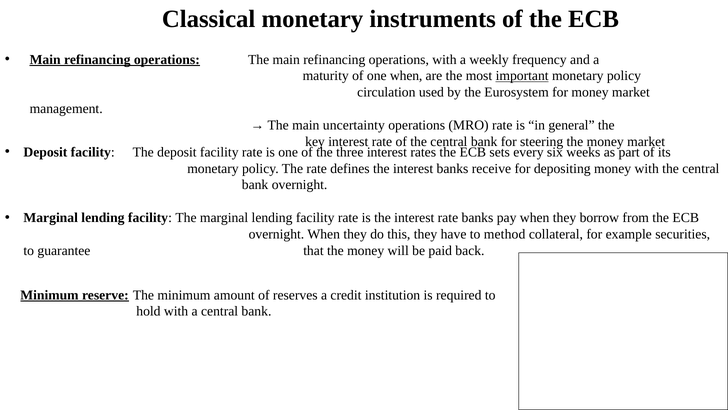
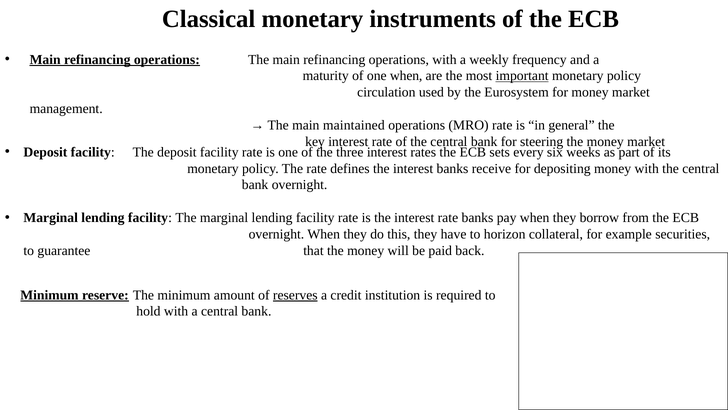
uncertainty: uncertainty -> maintained (354, 125)
method: method -> horizon (505, 234)
reserves underline: none -> present (295, 295)
